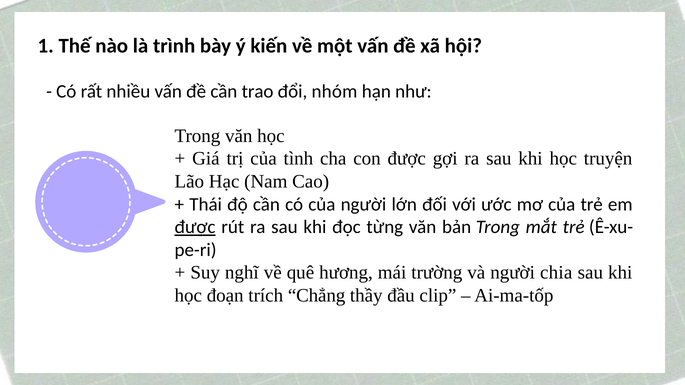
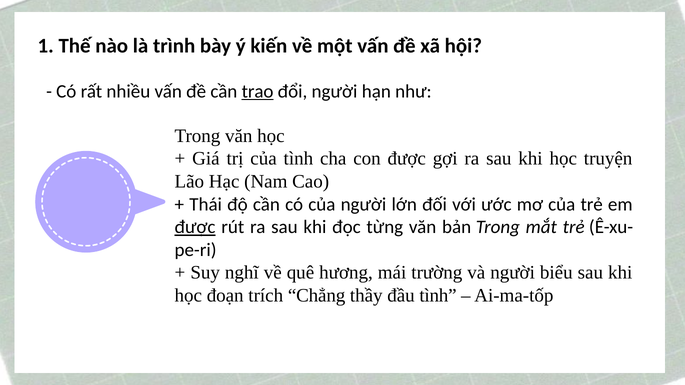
trao underline: none -> present (258, 91)
đổi nhóm: nhóm -> người (335, 91)
chia: chia -> biểu (556, 273)
đầu clip: clip -> tình (438, 296)
